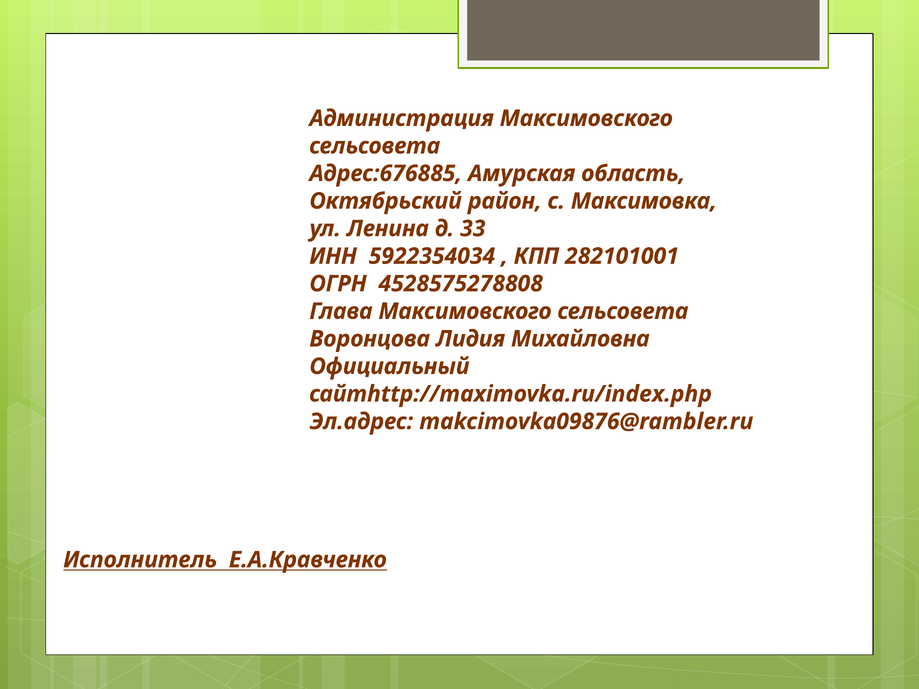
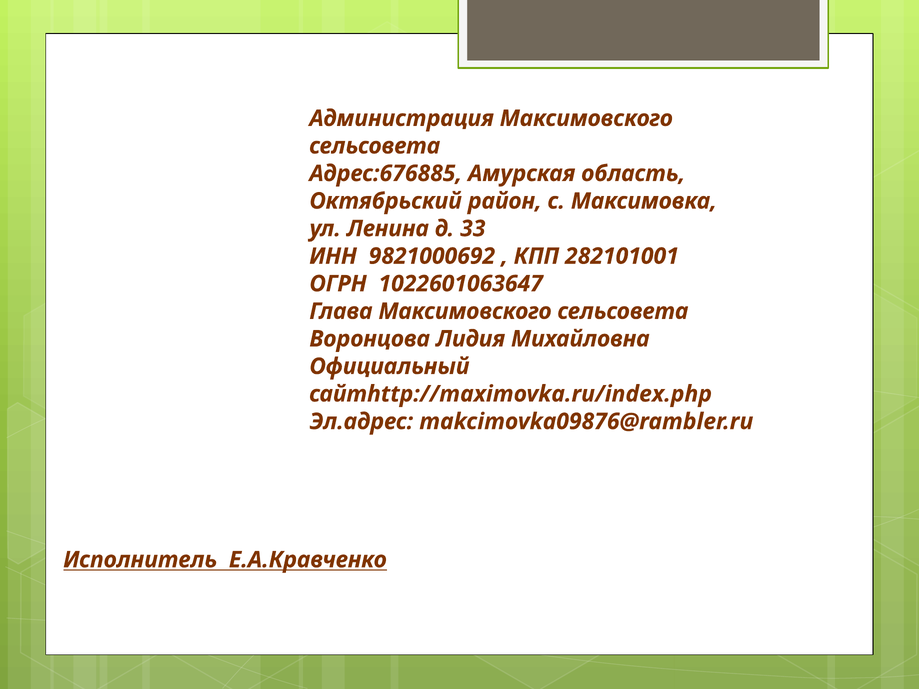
5922354034: 5922354034 -> 9821000692 (432, 256)
4528575278808: 4528575278808 -> 1022601063647 (461, 284)
